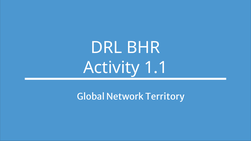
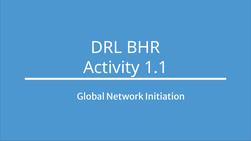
Territory: Territory -> Initiation (165, 97)
